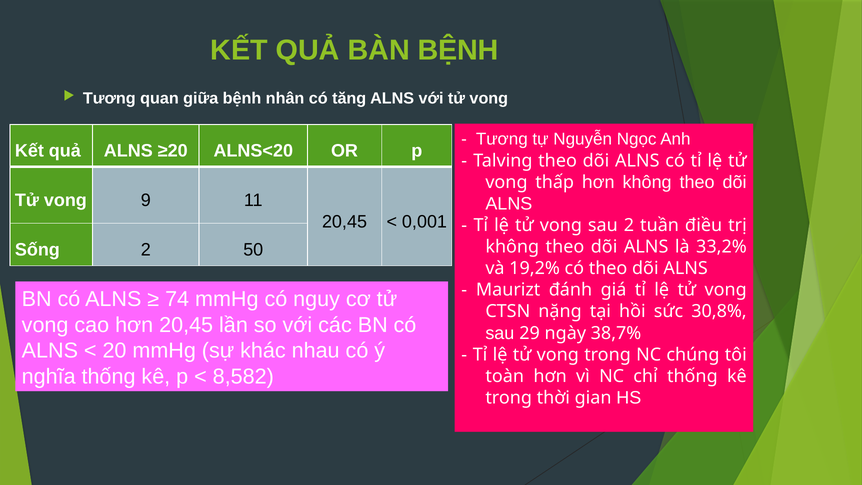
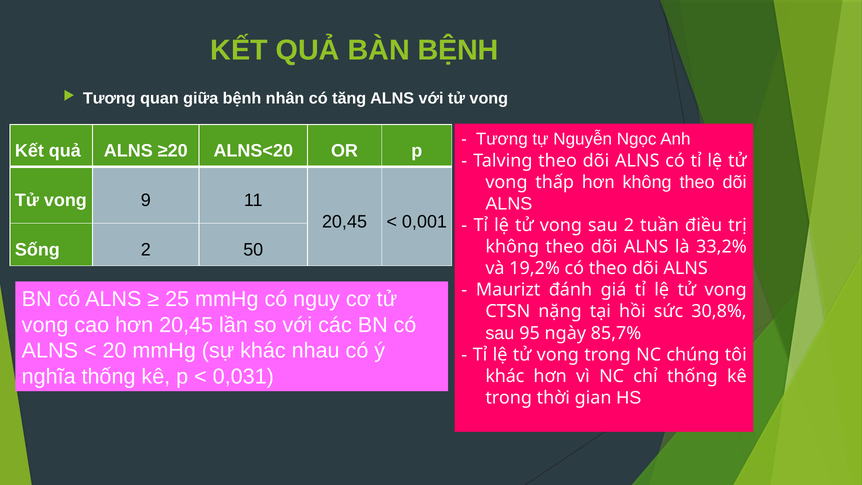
74: 74 -> 25 (177, 299)
29: 29 -> 95 (530, 333)
38,7%: 38,7% -> 85,7% (616, 333)
8,582: 8,582 -> 0,031 (243, 377)
toàn: toàn -> khác (505, 376)
